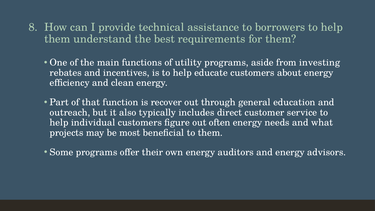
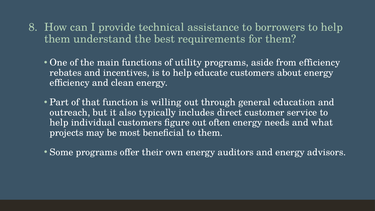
from investing: investing -> efficiency (320, 63)
recover: recover -> willing (166, 102)
